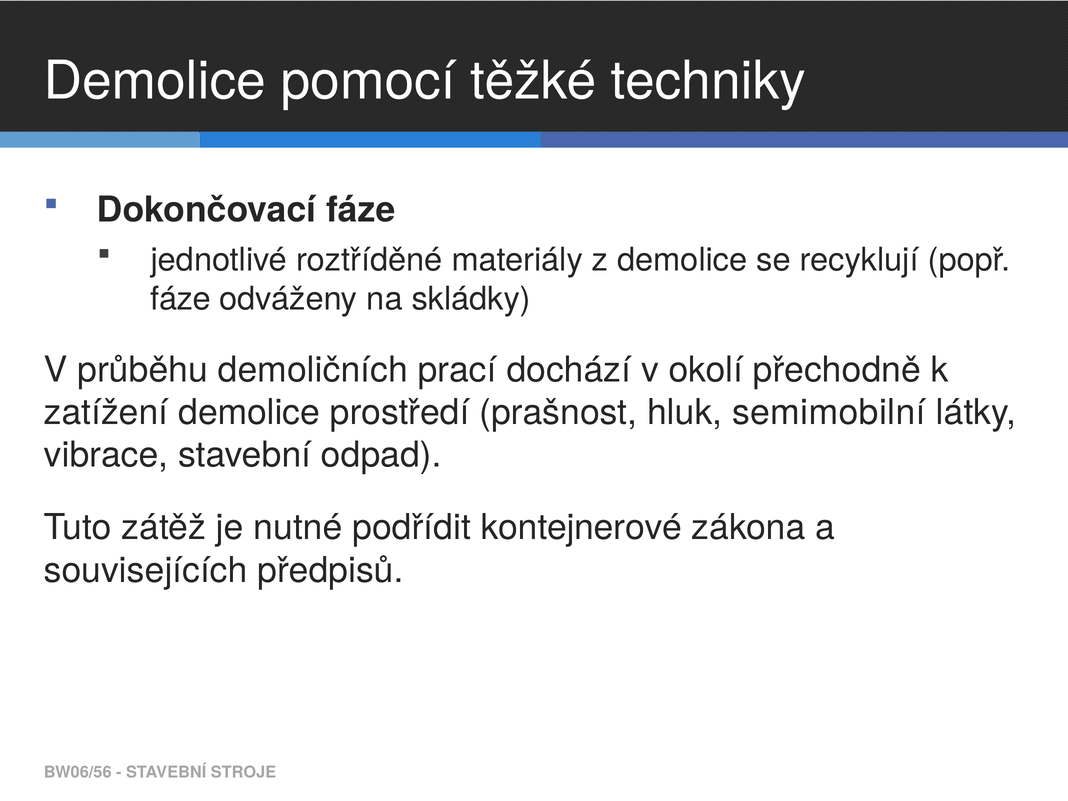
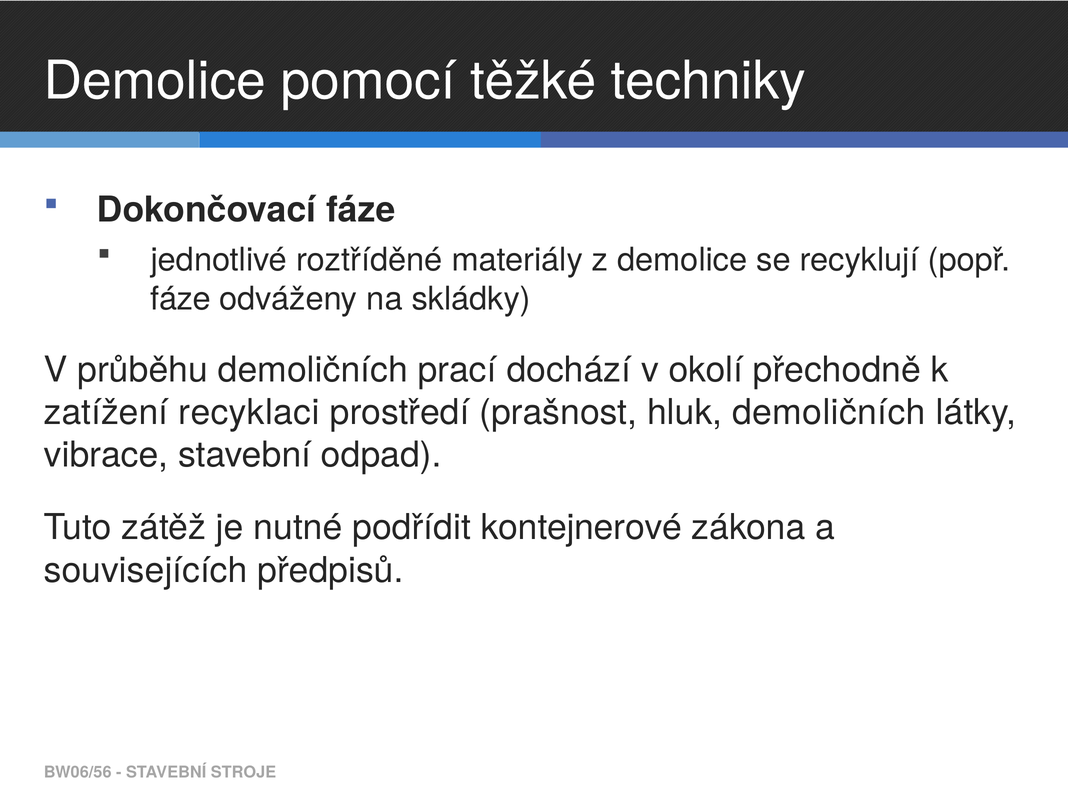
zatížení demolice: demolice -> recyklaci (249, 413)
hluk semimobilní: semimobilní -> demoličních (829, 413)
